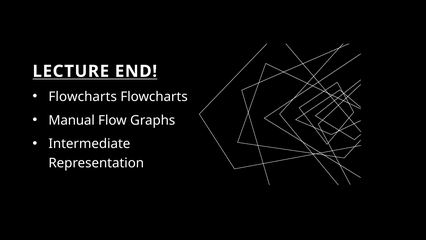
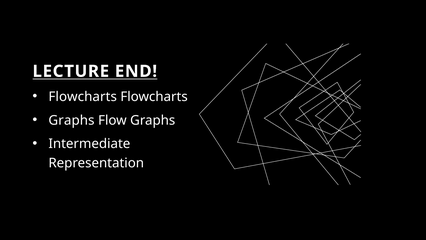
Manual: Manual -> Graphs (72, 120)
